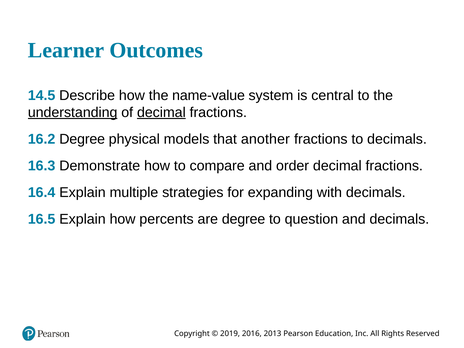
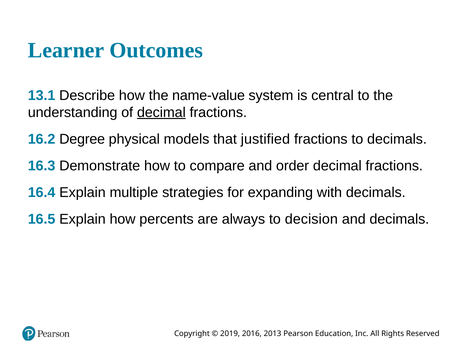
14.5: 14.5 -> 13.1 (42, 95)
understanding underline: present -> none (73, 112)
another: another -> justified (265, 139)
are degree: degree -> always (244, 219)
question: question -> decision (311, 219)
